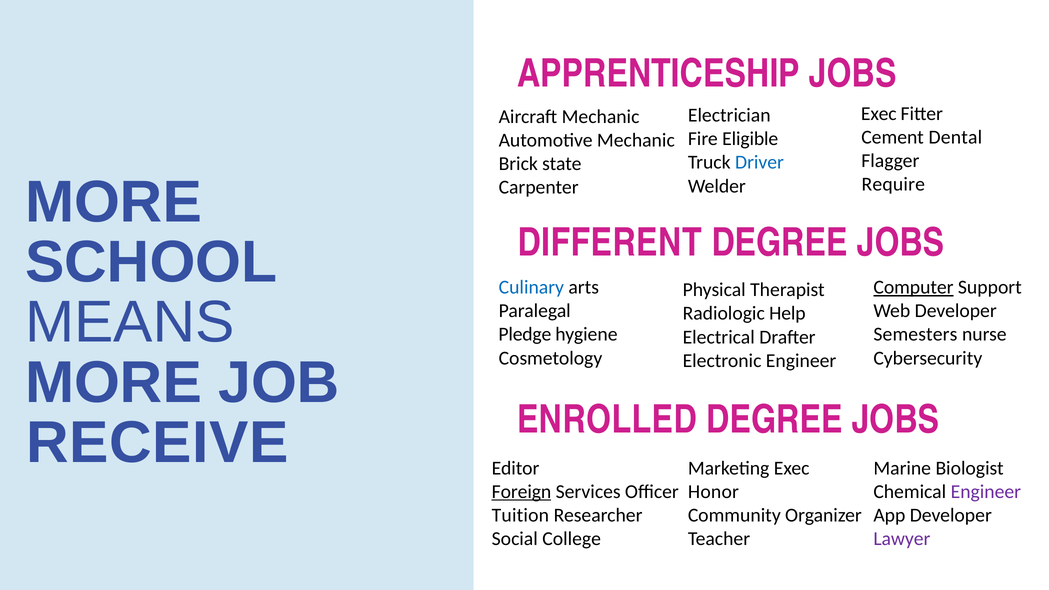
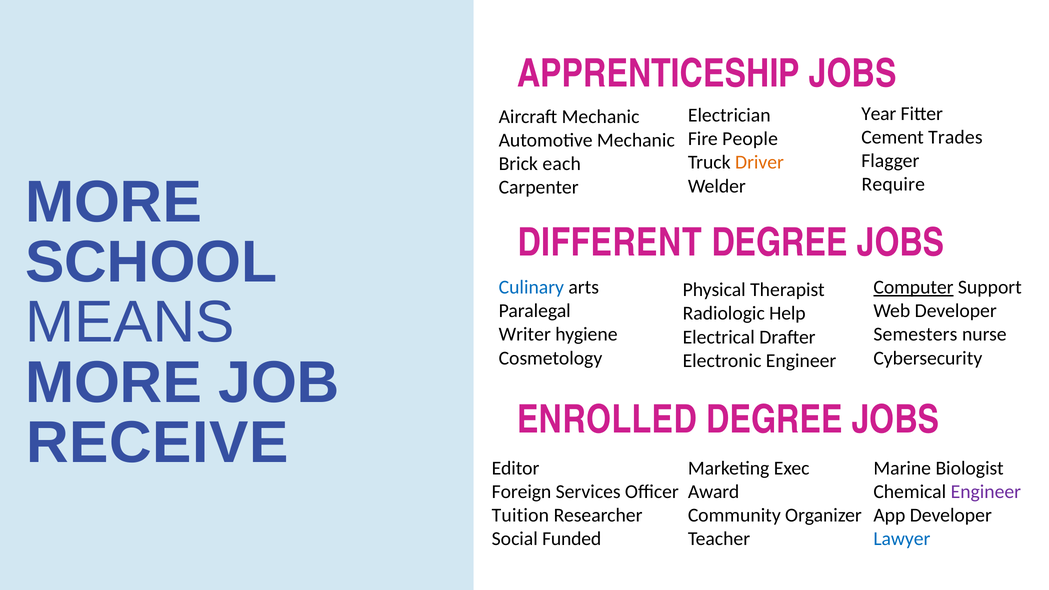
Exec: Exec -> Year (879, 114)
Dental: Dental -> Trades (955, 137)
Eligible: Eligible -> People (750, 139)
Driver colour: blue -> orange (760, 162)
state: state -> each (562, 164)
Pledge: Pledge -> Writer (525, 335)
Foreign underline: present -> none (521, 492)
Honor: Honor -> Award (714, 492)
College: College -> Funded (572, 539)
Lawyer colour: purple -> blue (902, 539)
